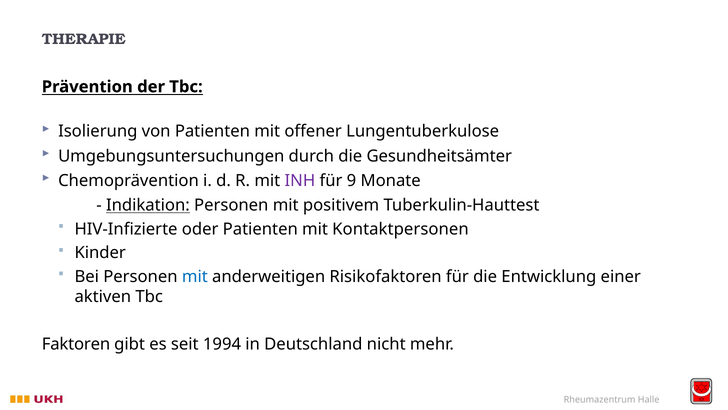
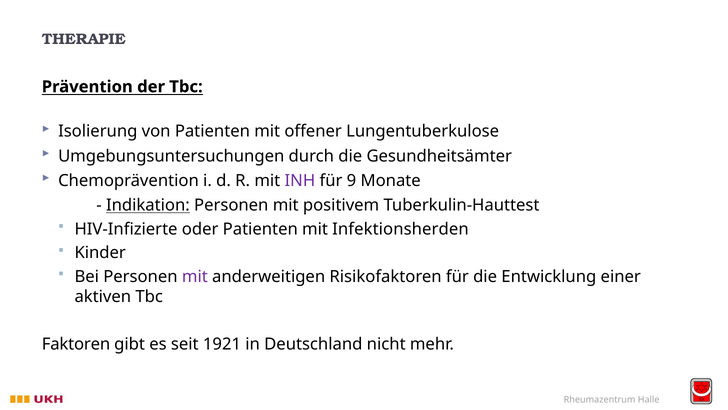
Kontaktpersonen: Kontaktpersonen -> Infektionsherden (400, 229)
mit colour: blue -> purple (195, 276)
1994: 1994 -> 1921 (222, 344)
